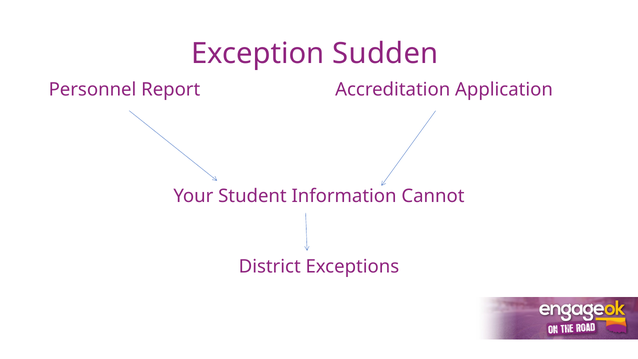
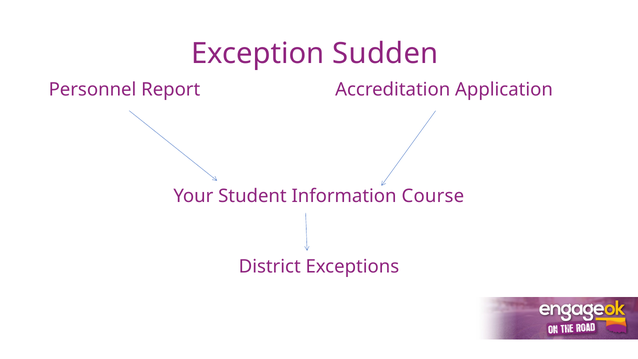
Cannot: Cannot -> Course (433, 196)
